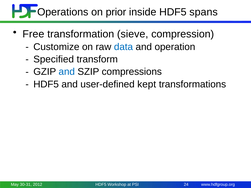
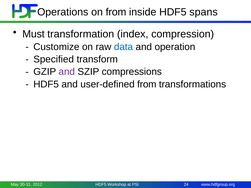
on prior: prior -> from (116, 12)
Free: Free -> Must (33, 34)
sieve: sieve -> index (133, 34)
and colour: blue -> purple (67, 72)
user-defined kept: kept -> from (147, 84)
